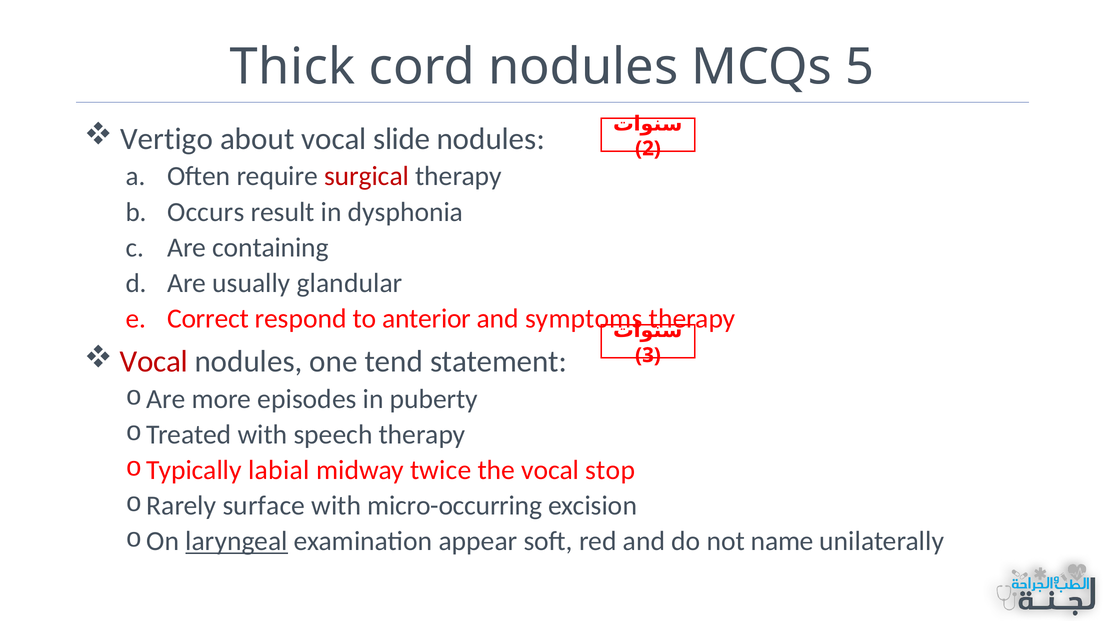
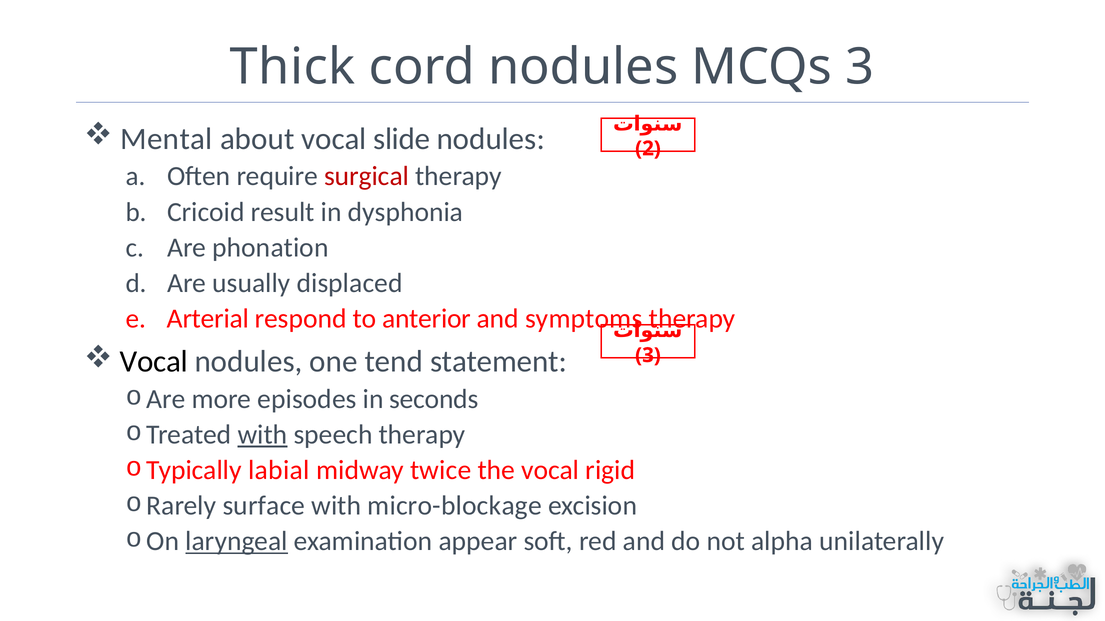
MCQs 5: 5 -> 3 (860, 67)
Vertigo: Vertigo -> Mental (166, 139)
Occurs: Occurs -> Cricoid (206, 212)
containing: containing -> phonation (270, 248)
glandular: glandular -> displaced (350, 283)
Correct: Correct -> Arterial (208, 319)
Vocal colour: red -> black (154, 362)
puberty: puberty -> seconds (434, 399)
with underline: none -> present (262, 435)
stop: stop -> rigid (610, 471)
micro-occurring: micro-occurring -> micro-blockage (455, 506)
name: name -> alpha (782, 542)
